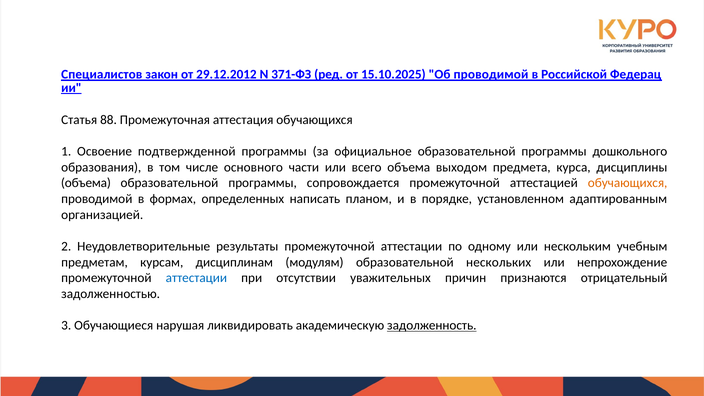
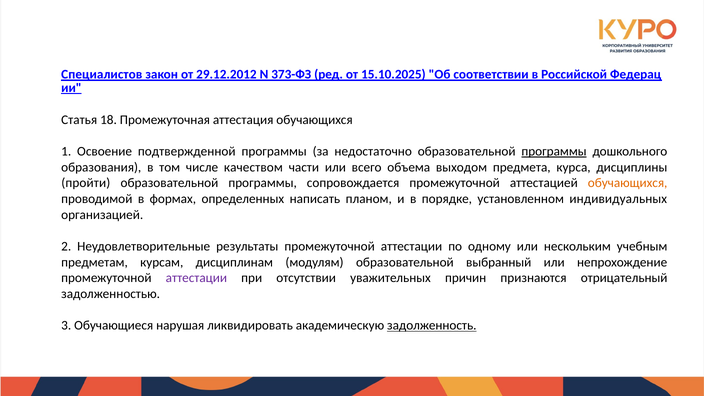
371-ФЗ: 371-ФЗ -> 373-ФЗ (291, 75)
Об проводимой: проводимой -> соответствии (491, 75)
88: 88 -> 18 (109, 120)
официальное: официальное -> недостаточно (373, 151)
программы underline: none -> present (554, 151)
основного: основного -> качеством (253, 167)
объема: объема -> пройти (86, 183)
адаптированным: адаптированным -> индивидуальных (618, 199)
нескольких: нескольких -> выбранный (499, 262)
аттестации colour: blue -> purple (196, 278)
